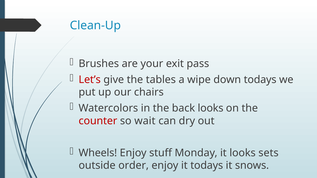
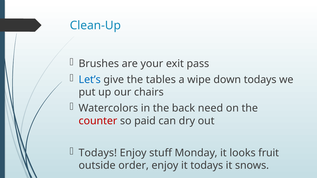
Let’s colour: red -> blue (90, 80)
back looks: looks -> need (210, 108)
wait: wait -> paid (145, 121)
Wheels: Wheels -> Todays (98, 153)
sets: sets -> fruit (269, 153)
